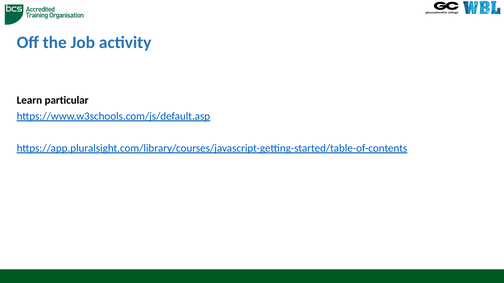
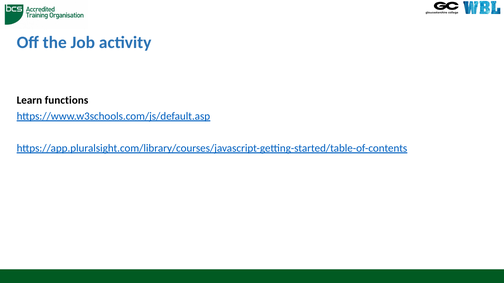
particular: particular -> functions (67, 100)
